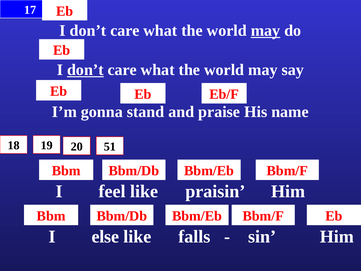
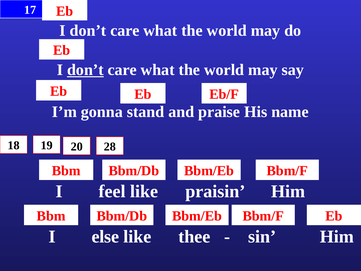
may underline: present -> none (266, 31)
51: 51 -> 28 (110, 146)
falls: falls -> thee (194, 236)
